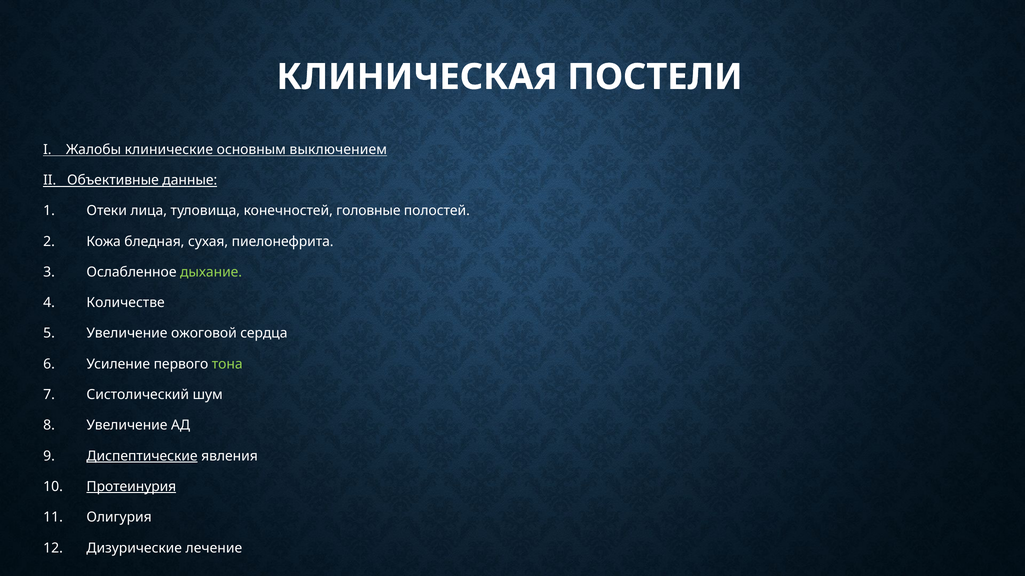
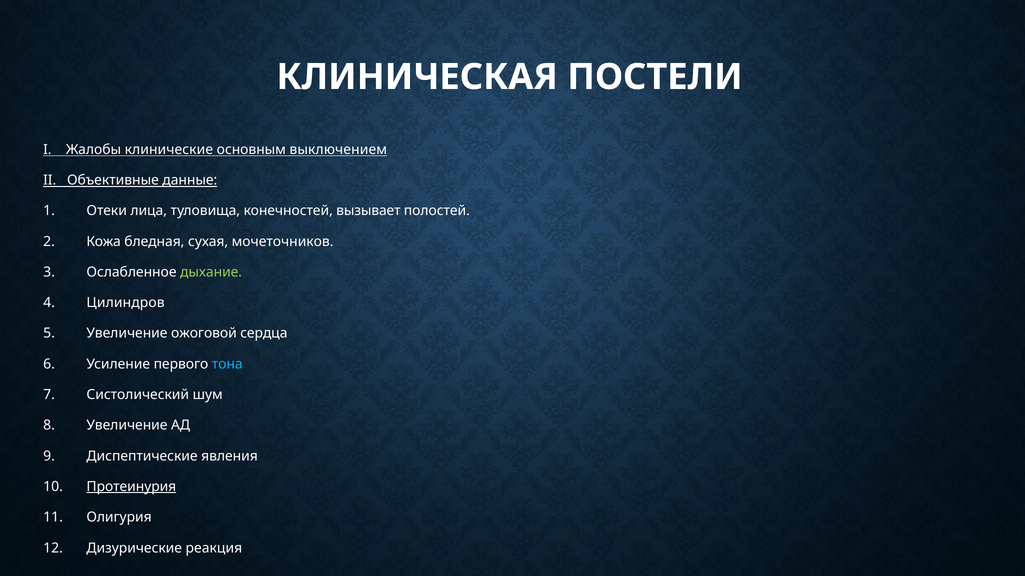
головные: головные -> вызывает (368, 211)
пиелонефрита: пиелонефрита -> мочеточников (283, 242)
Количестве: Количестве -> Цилиндров (126, 303)
тона colour: light green -> light blue (227, 364)
Диспептические underline: present -> none (142, 456)
лечение: лечение -> реакция (214, 549)
